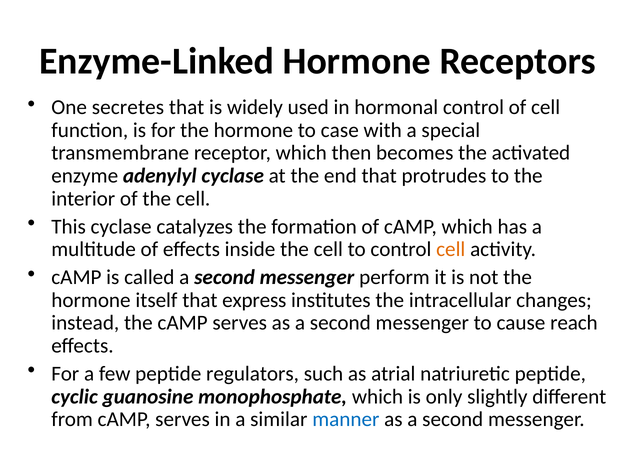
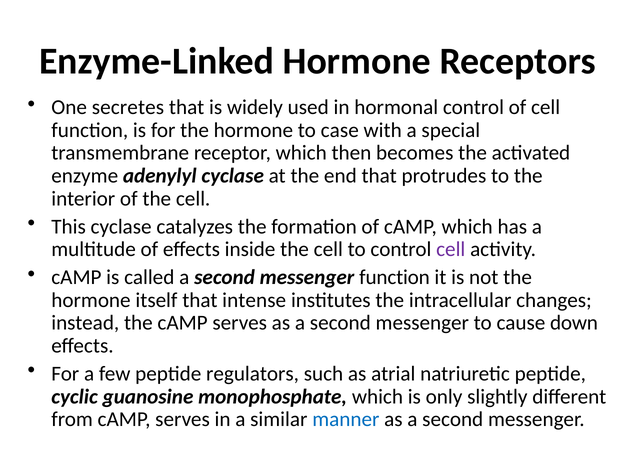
cell colour: orange -> purple (451, 249)
messenger perform: perform -> function (395, 277)
express: express -> intense (254, 300)
reach: reach -> down (574, 323)
